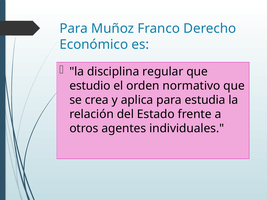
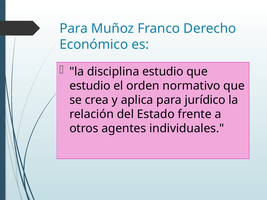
disciplina regular: regular -> estudio (163, 72)
estudia: estudia -> jurídico (205, 100)
